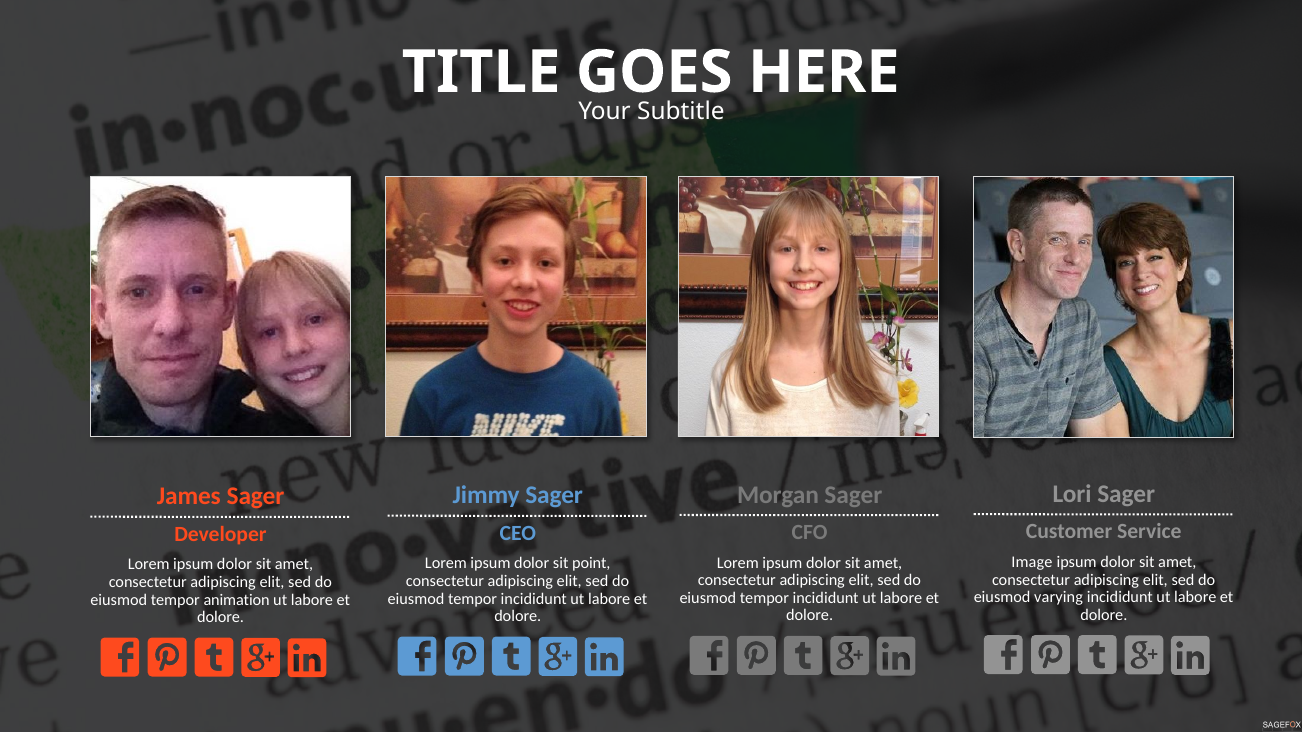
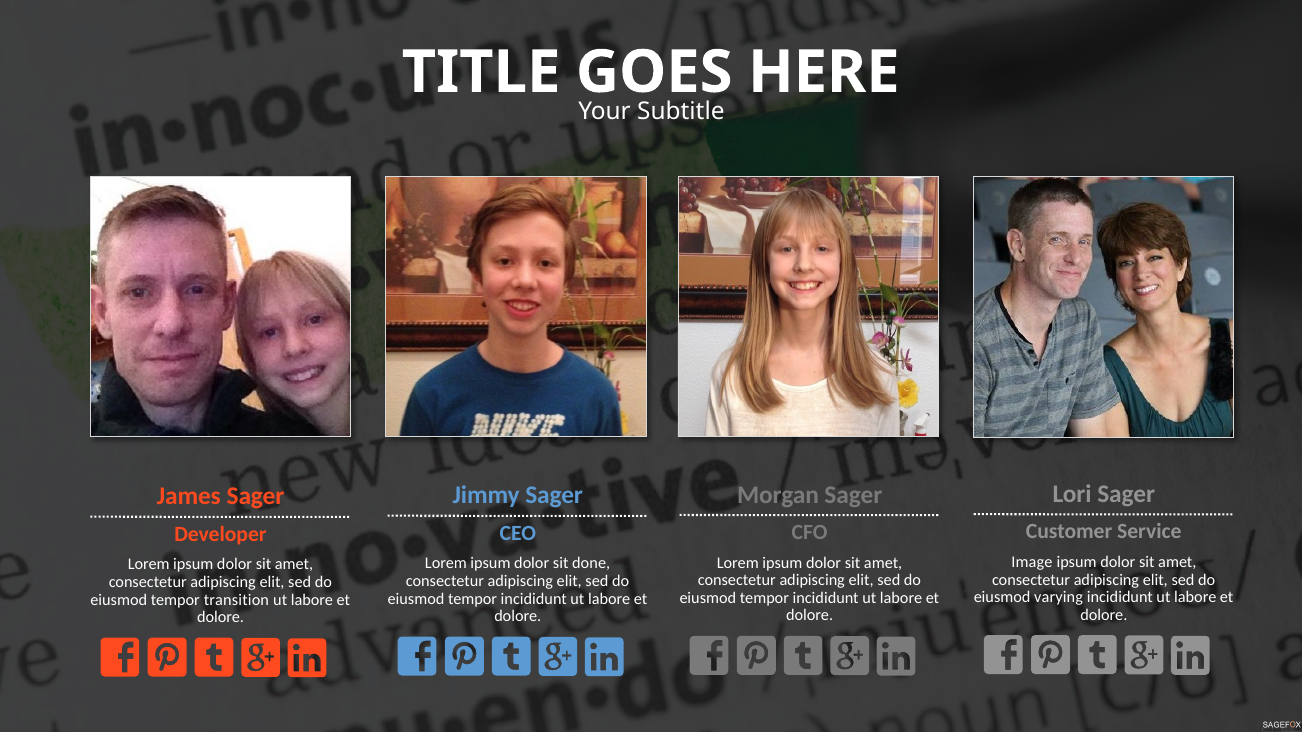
point: point -> done (591, 564)
animation: animation -> transition (236, 600)
